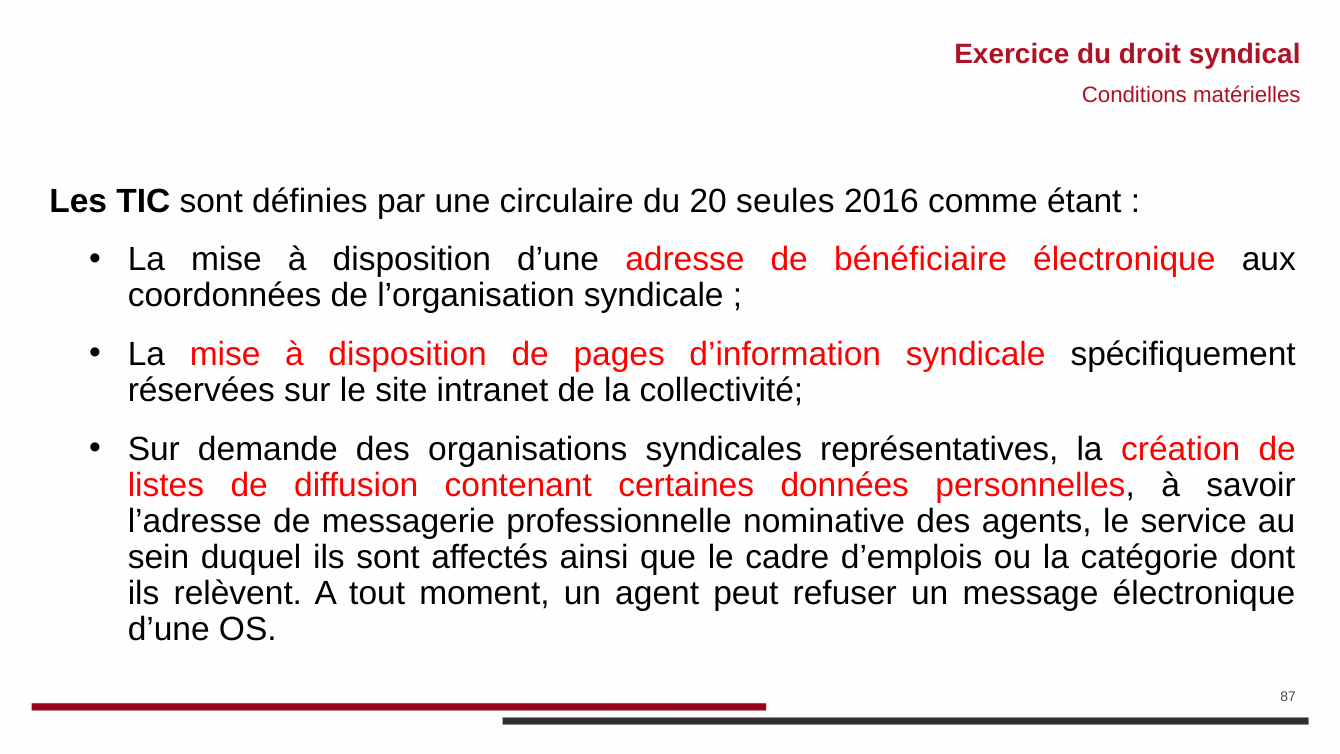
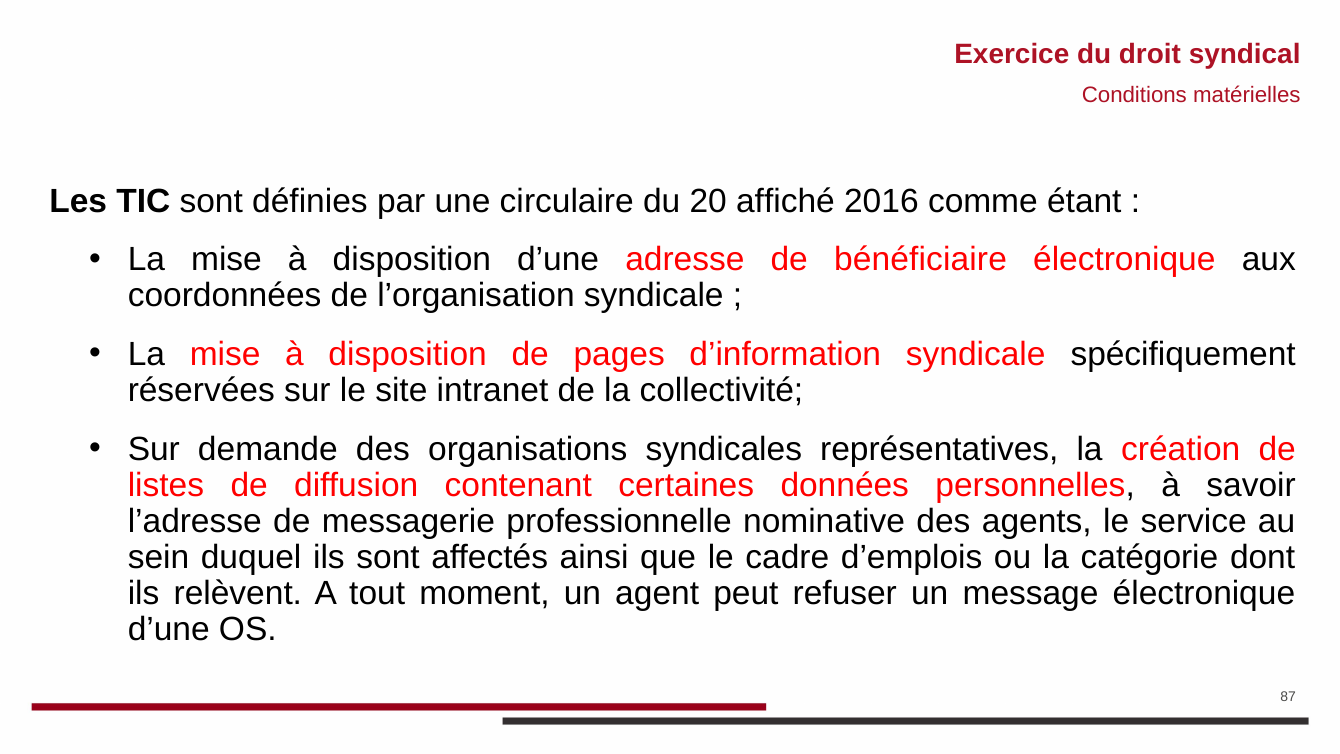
seules: seules -> affiché (785, 201)
